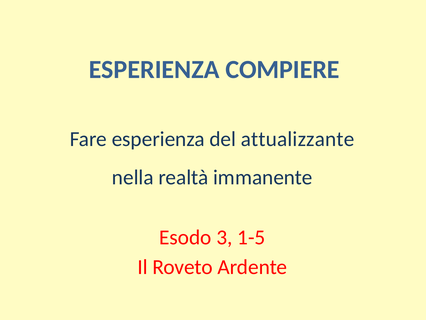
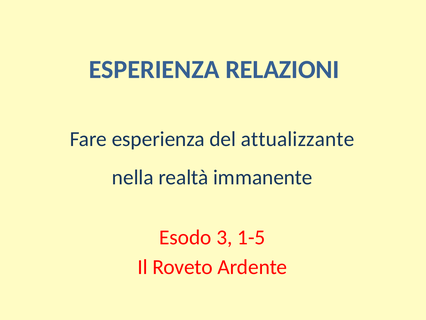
COMPIERE: COMPIERE -> RELAZIONI (282, 69)
